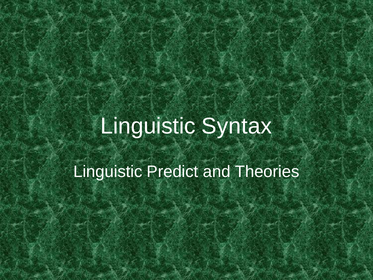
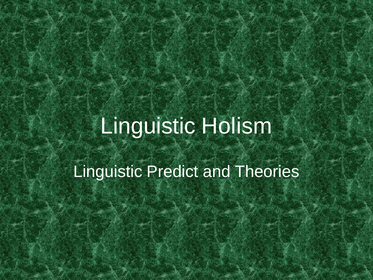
Syntax: Syntax -> Holism (237, 126)
